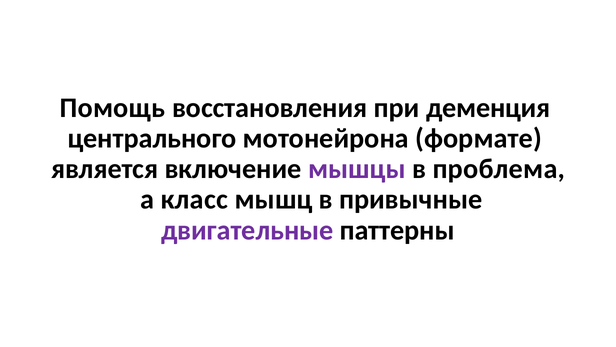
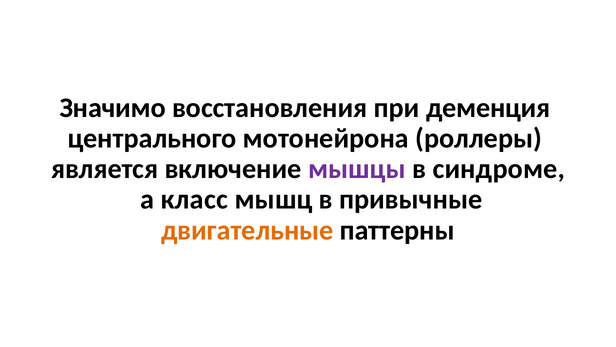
Помощь: Помощь -> Значимо (113, 108)
формате: формате -> роллеры (479, 138)
проблема: проблема -> синдроме (499, 169)
двигательные colour: purple -> orange (247, 230)
